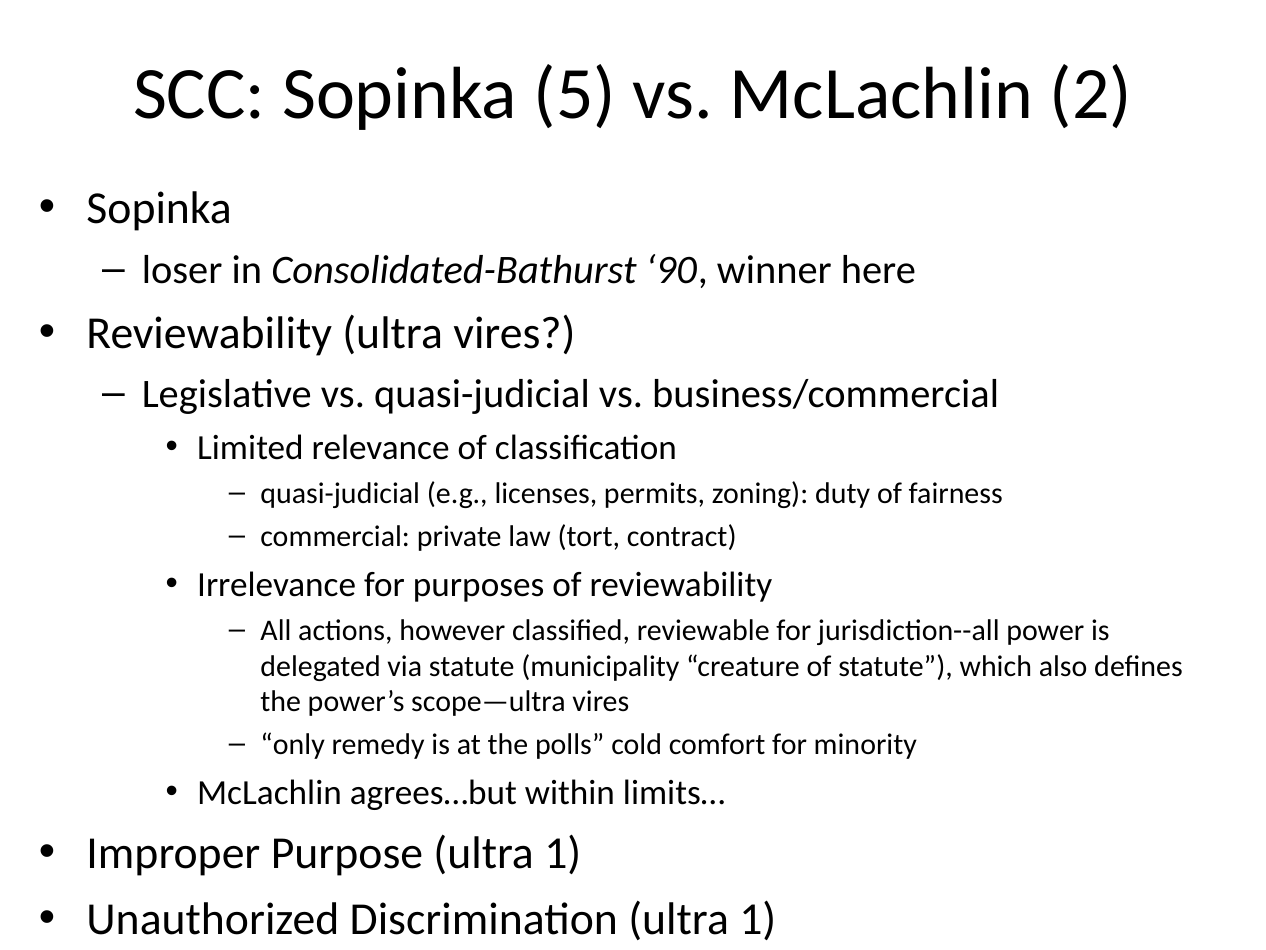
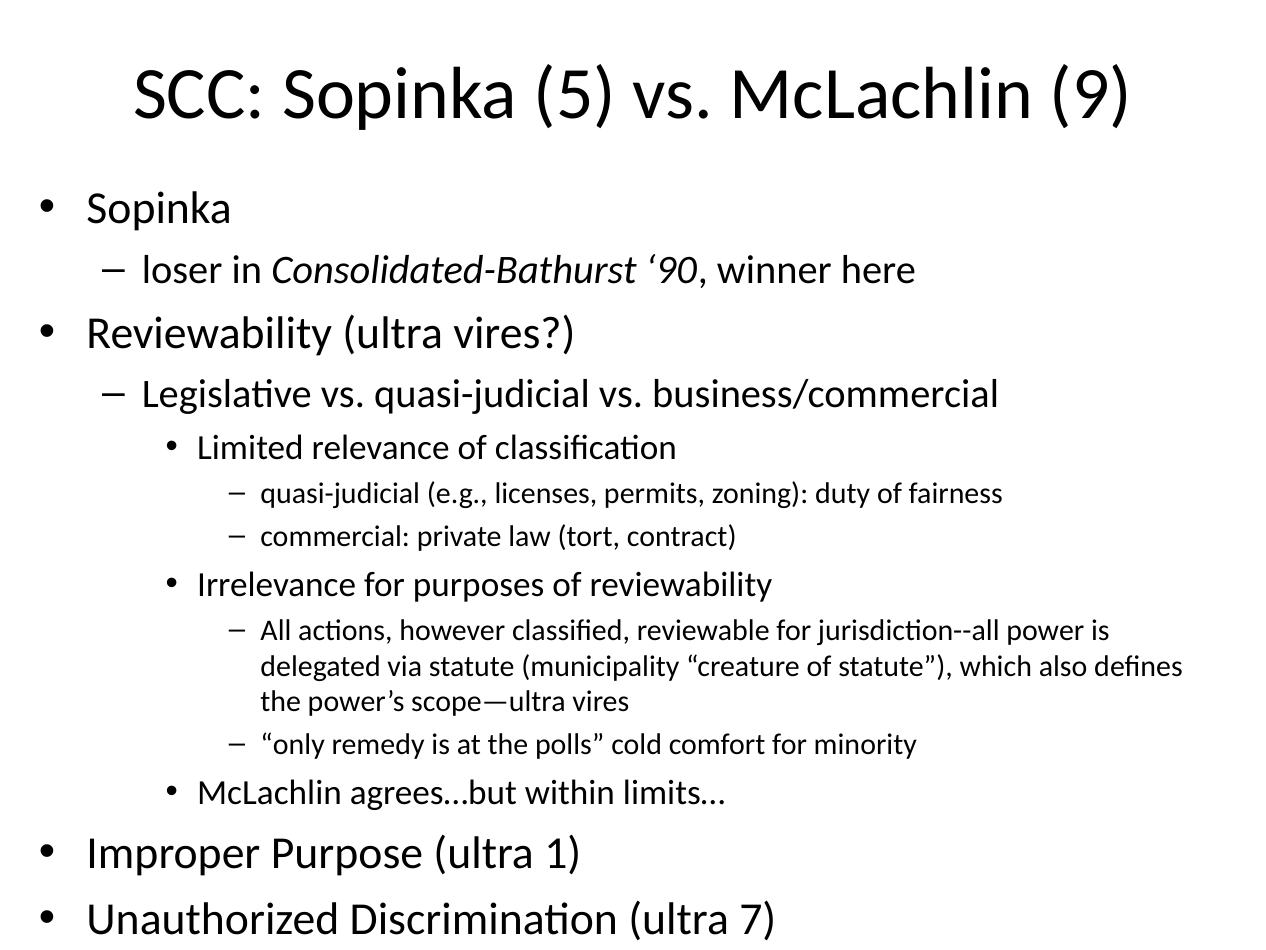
2: 2 -> 9 (1091, 94)
Discrimination ultra 1: 1 -> 7 (758, 919)
